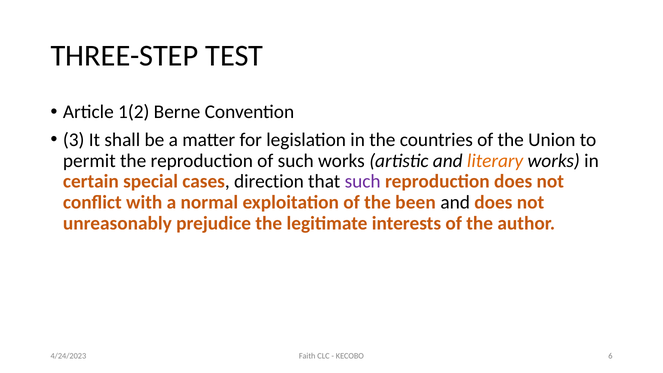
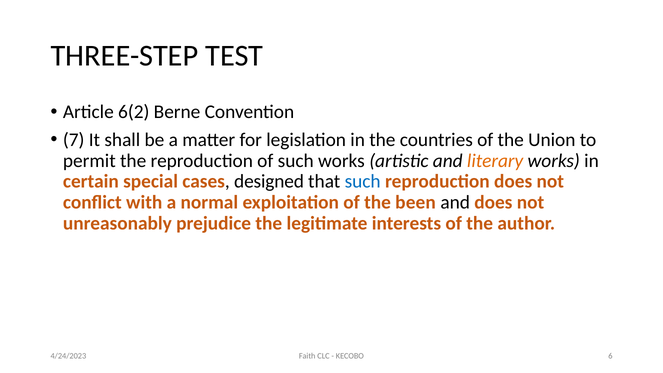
1(2: 1(2 -> 6(2 (134, 112)
3: 3 -> 7 (74, 140)
direction: direction -> designed (269, 182)
such colour: purple -> blue (363, 182)
